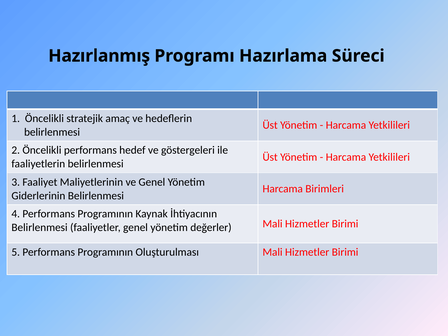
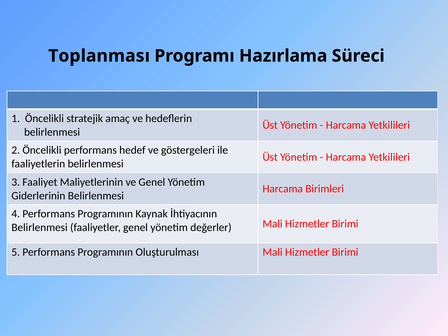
Hazırlanmış: Hazırlanmış -> Toplanması (99, 56)
